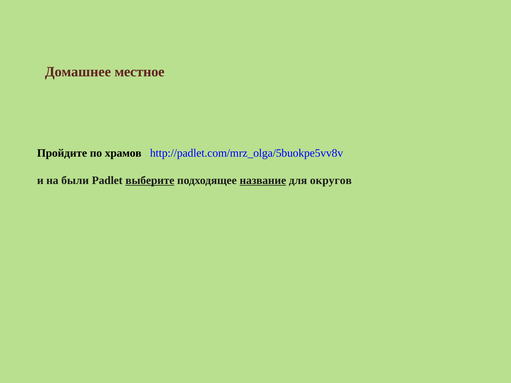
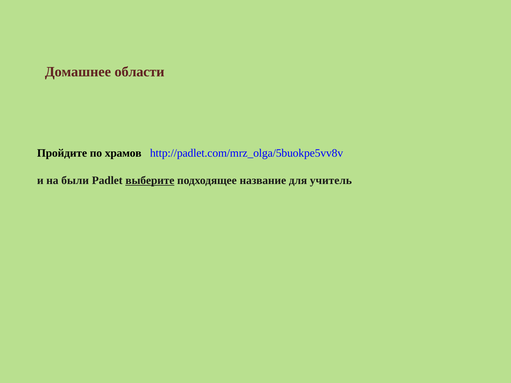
местное: местное -> области (140, 72)
название underline: present -> none (263, 180)
округов: округов -> учитель (331, 180)
